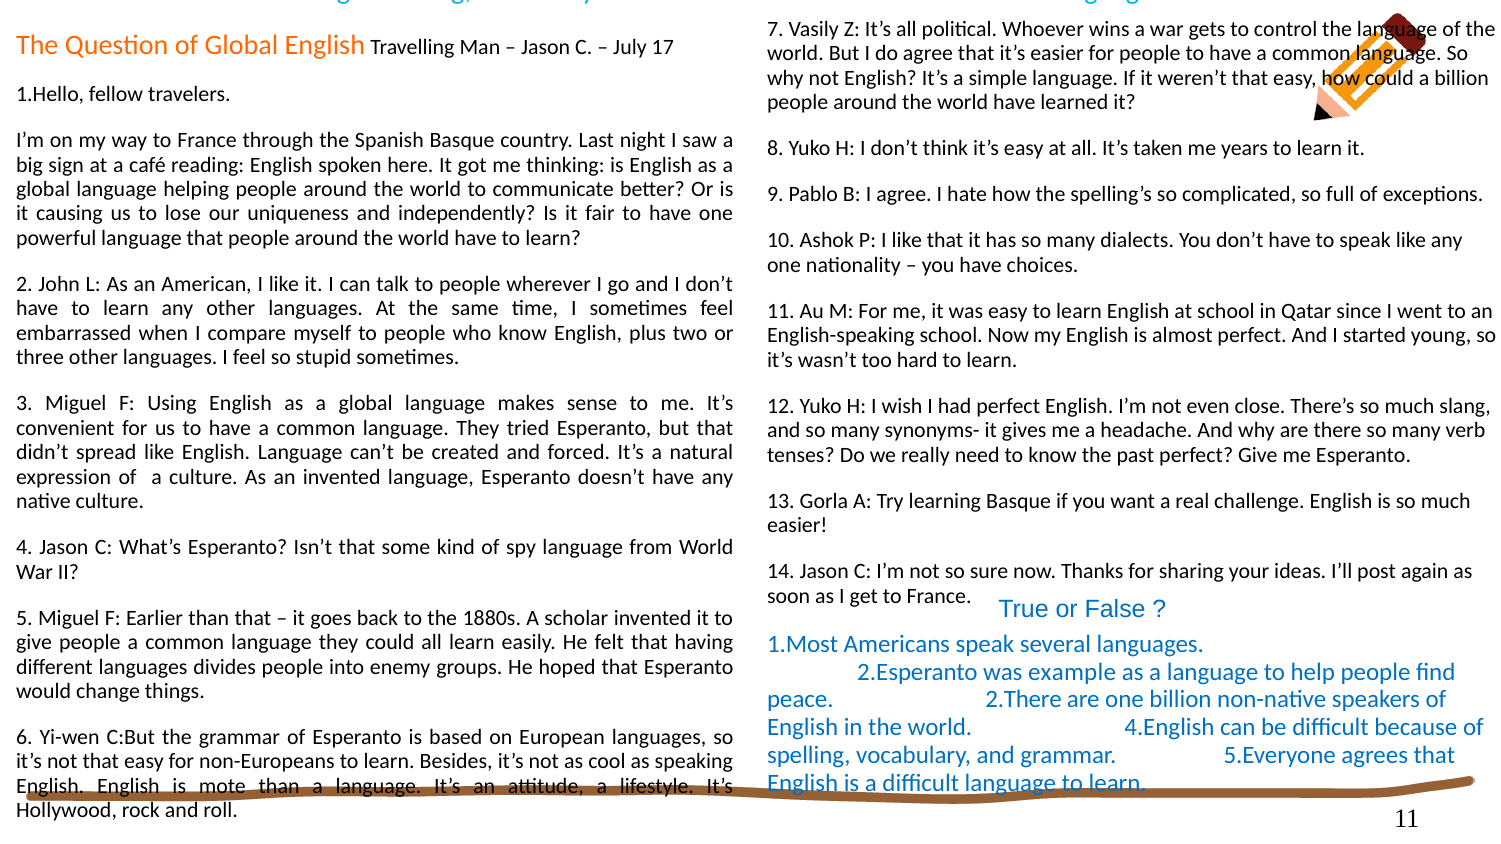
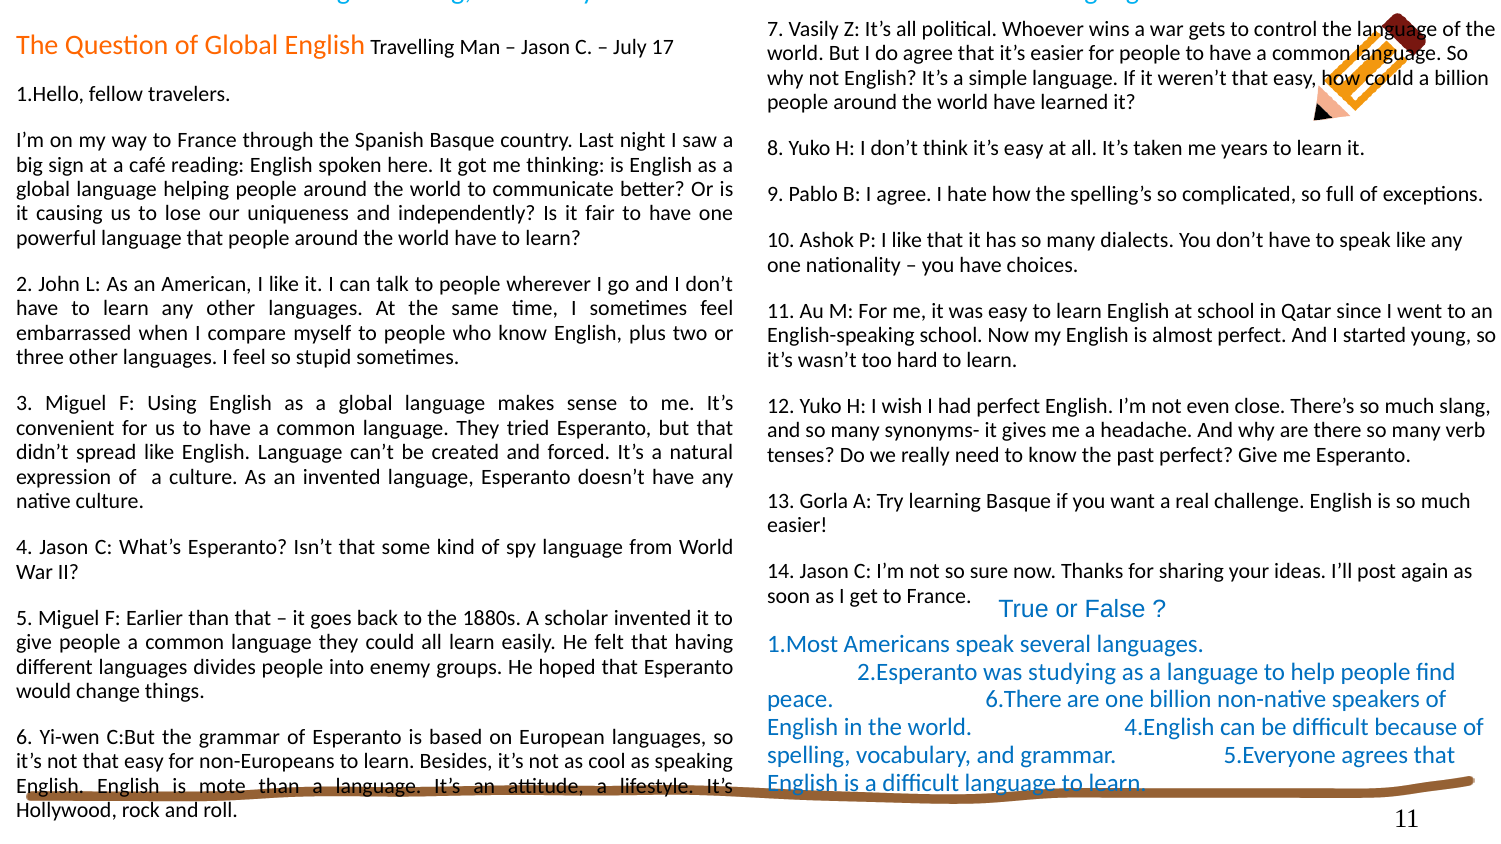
example: example -> studying (1072, 672)
2.There: 2.There -> 6.There (1024, 700)
